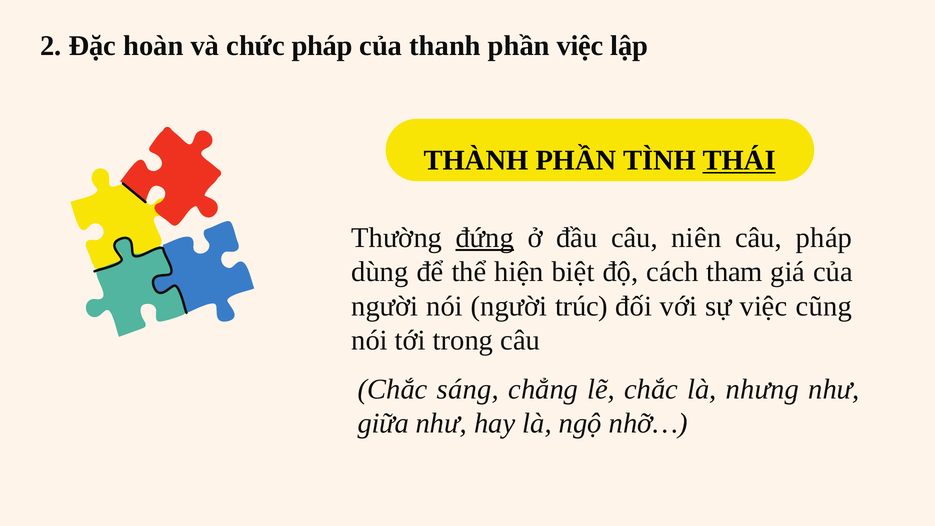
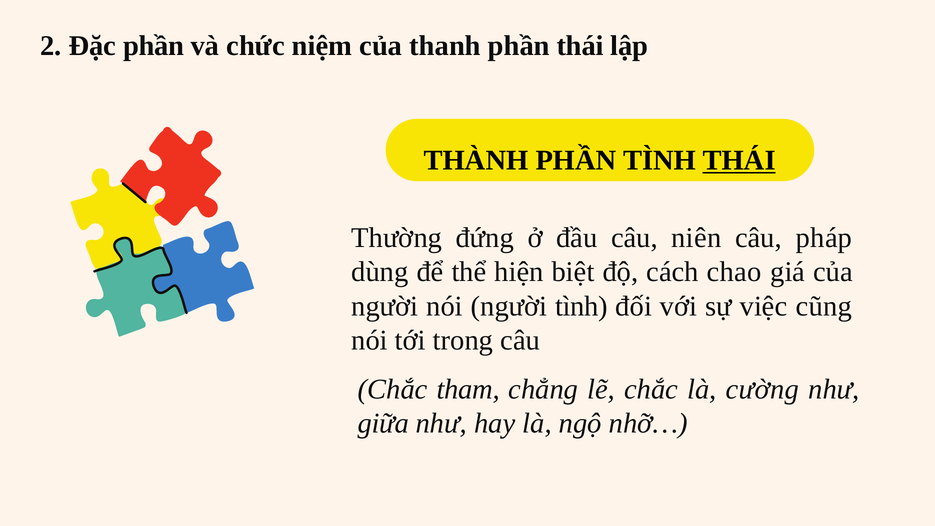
Đặc hoàn: hoàn -> phần (154, 46)
chức pháp: pháp -> niệm (322, 46)
phần việc: việc -> thái (580, 46)
đứng underline: present -> none (485, 238)
tham: tham -> chao (734, 272)
người trúc: trúc -> tình (582, 306)
sáng: sáng -> tham (468, 389)
nhưng: nhưng -> cường (762, 389)
